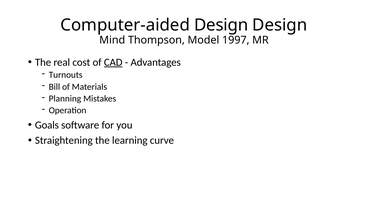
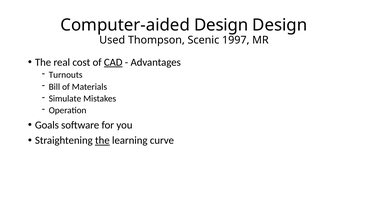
Mind: Mind -> Used (112, 40)
Model: Model -> Scenic (203, 40)
Planning: Planning -> Simulate (65, 99)
the underline: none -> present (102, 140)
